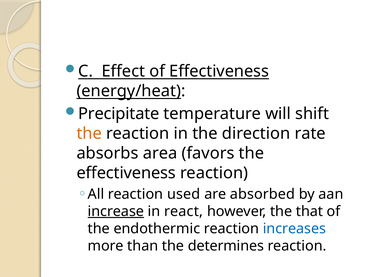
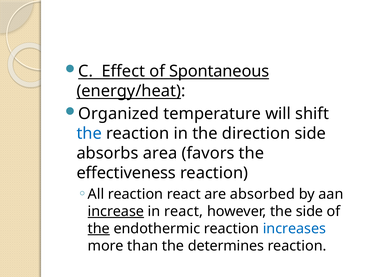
of Effectiveness: Effectiveness -> Spontaneous (219, 71)
Precipitate: Precipitate -> Organized (119, 114)
the colour: orange -> blue (89, 134)
direction rate: rate -> side (310, 134)
reaction used: used -> react (184, 194)
the that: that -> side (310, 212)
the underline: none -> present (99, 229)
